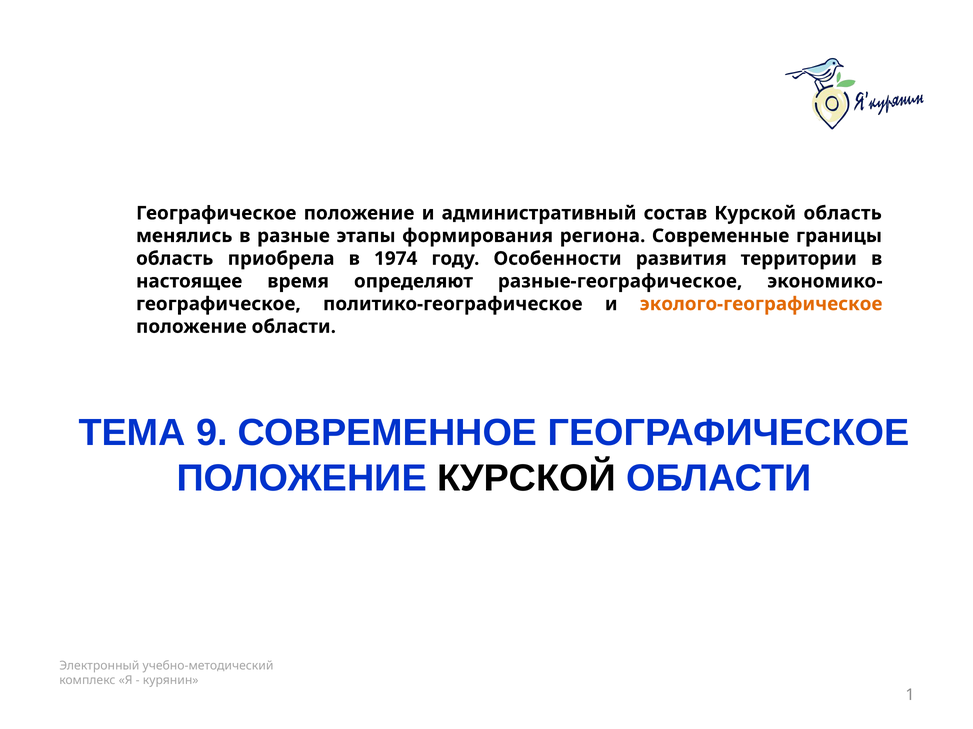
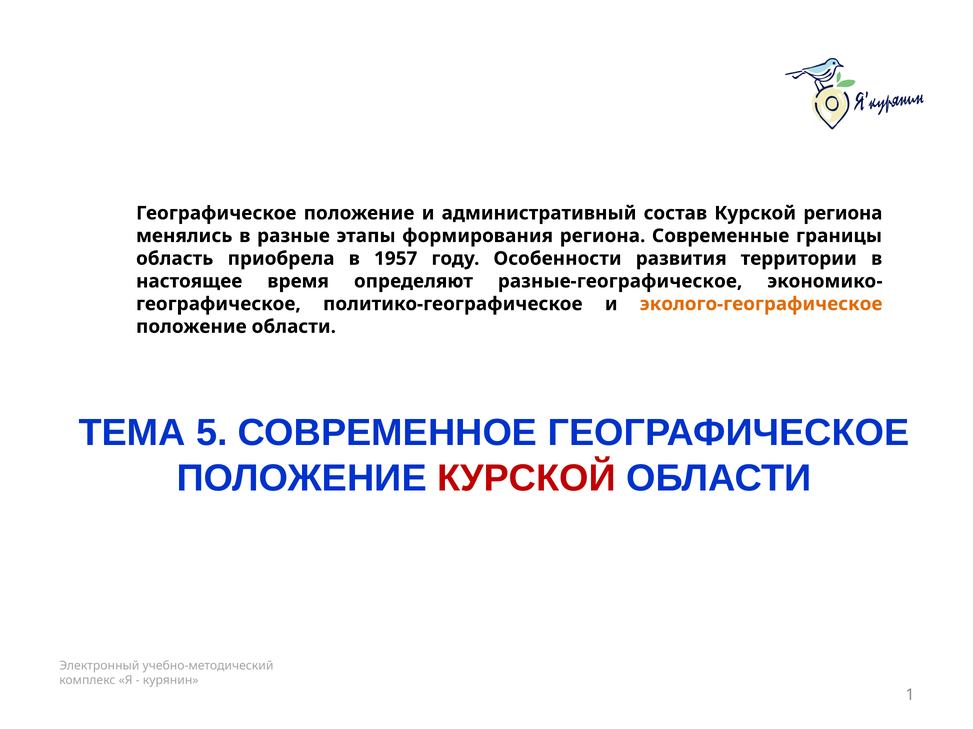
Курской область: область -> региона (843, 213)
1974: 1974 -> 1957 (396, 259)
9: 9 -> 5 (212, 433)
КУРСКОЙ colour: black -> red (526, 479)
